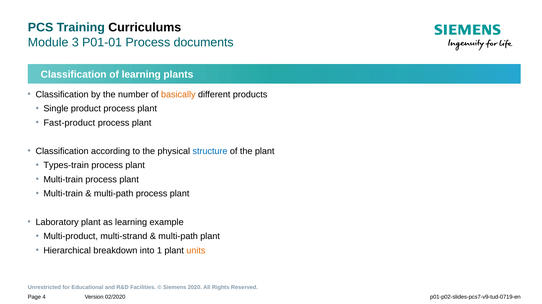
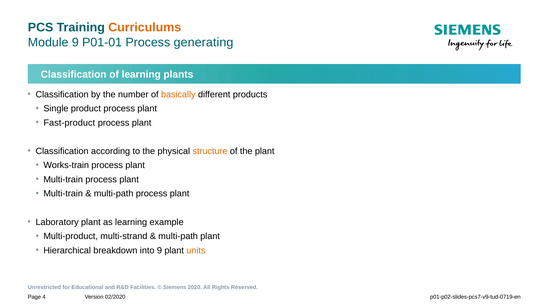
Curriculums colour: black -> orange (145, 28)
Module 3: 3 -> 9 (75, 42)
documents: documents -> generating (203, 42)
structure colour: blue -> orange (210, 151)
Types-train: Types-train -> Works-train (66, 166)
into 1: 1 -> 9 (159, 251)
